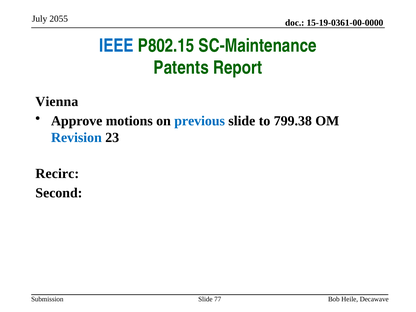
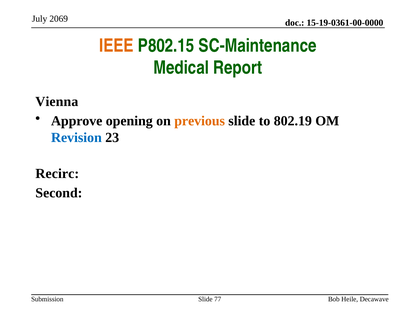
2055: 2055 -> 2069 (59, 19)
IEEE colour: blue -> orange (116, 46)
Patents: Patents -> Medical (181, 68)
motions: motions -> opening (129, 121)
previous colour: blue -> orange (200, 121)
799.38: 799.38 -> 802.19 (293, 121)
